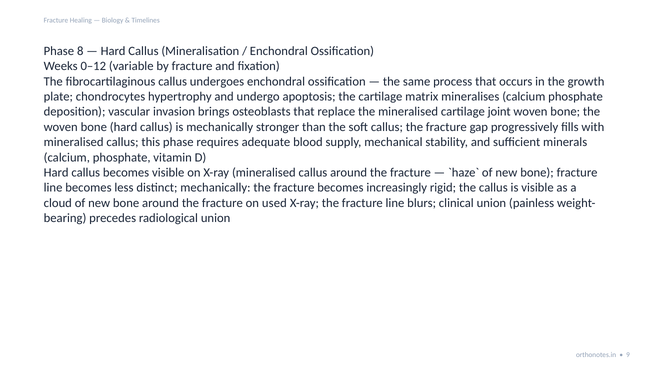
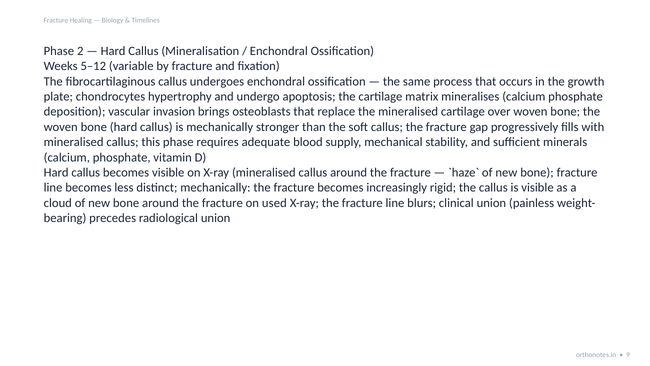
8: 8 -> 2 (80, 51)
0–12: 0–12 -> 5–12 (93, 66)
joint: joint -> over (499, 112)
